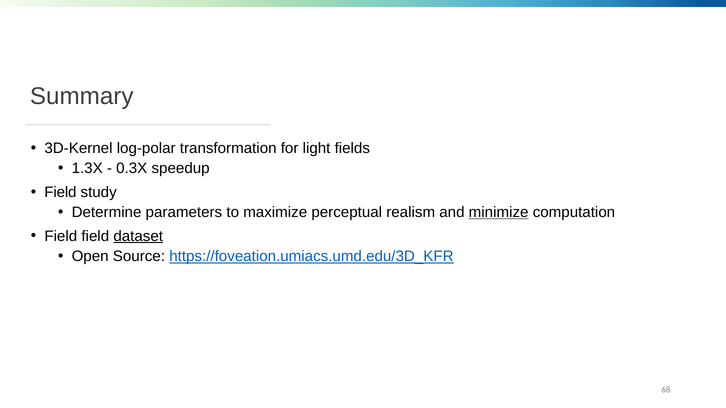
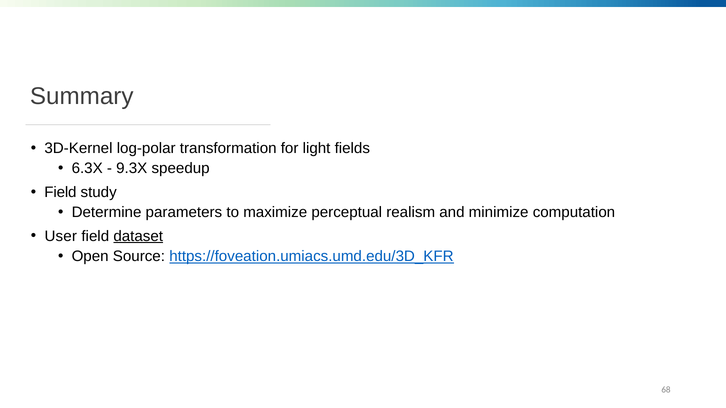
1.3X: 1.3X -> 6.3X (87, 168)
0.3X: 0.3X -> 9.3X (132, 168)
minimize underline: present -> none (499, 212)
Field: Field -> User (61, 236)
